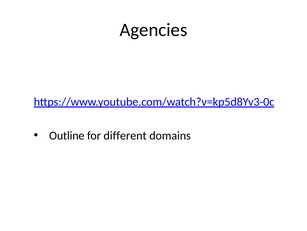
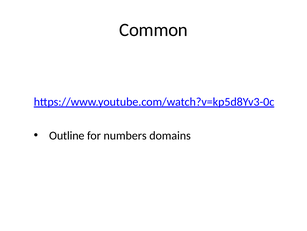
Agencies: Agencies -> Common (154, 30)
different: different -> numbers (125, 135)
